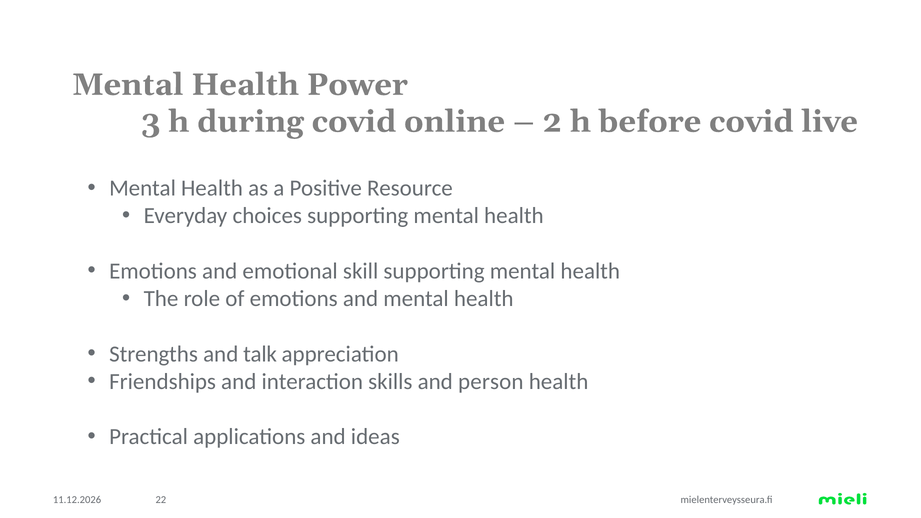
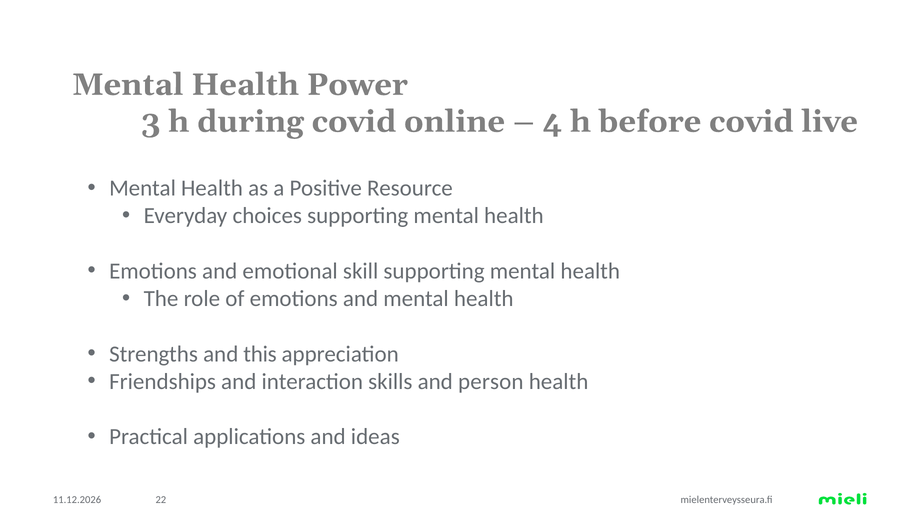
2: 2 -> 4 (552, 122)
talk: talk -> this (260, 354)
